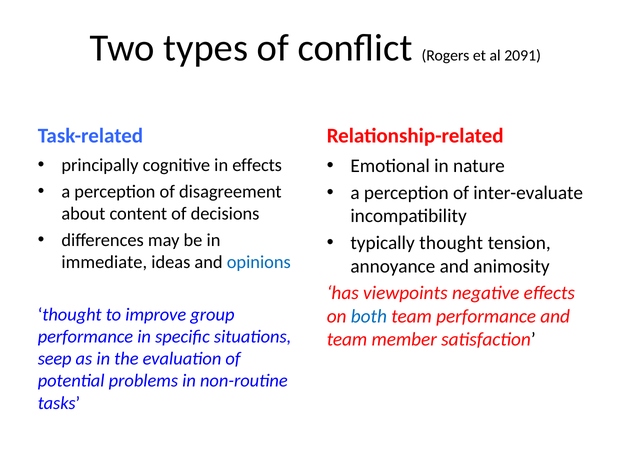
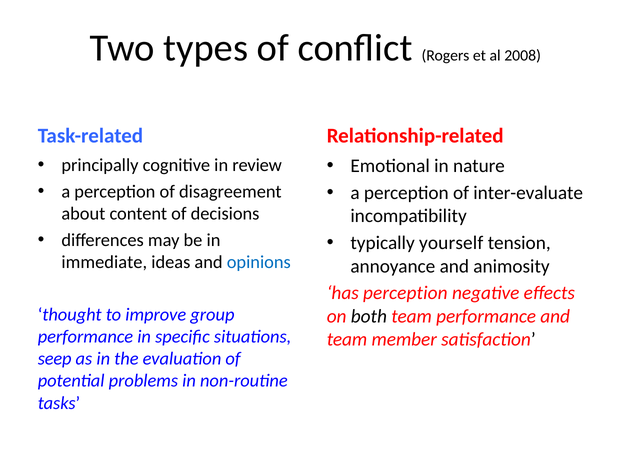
2091: 2091 -> 2008 (523, 55)
in effects: effects -> review (257, 166)
typically thought: thought -> yourself (451, 243)
has viewpoints: viewpoints -> perception (405, 293)
both colour: blue -> black (369, 316)
